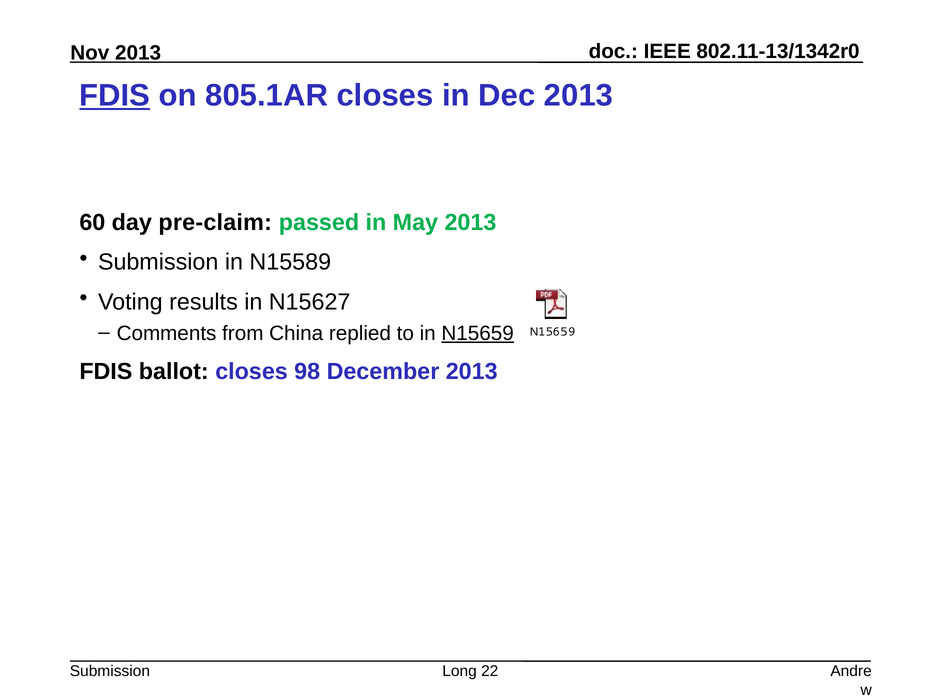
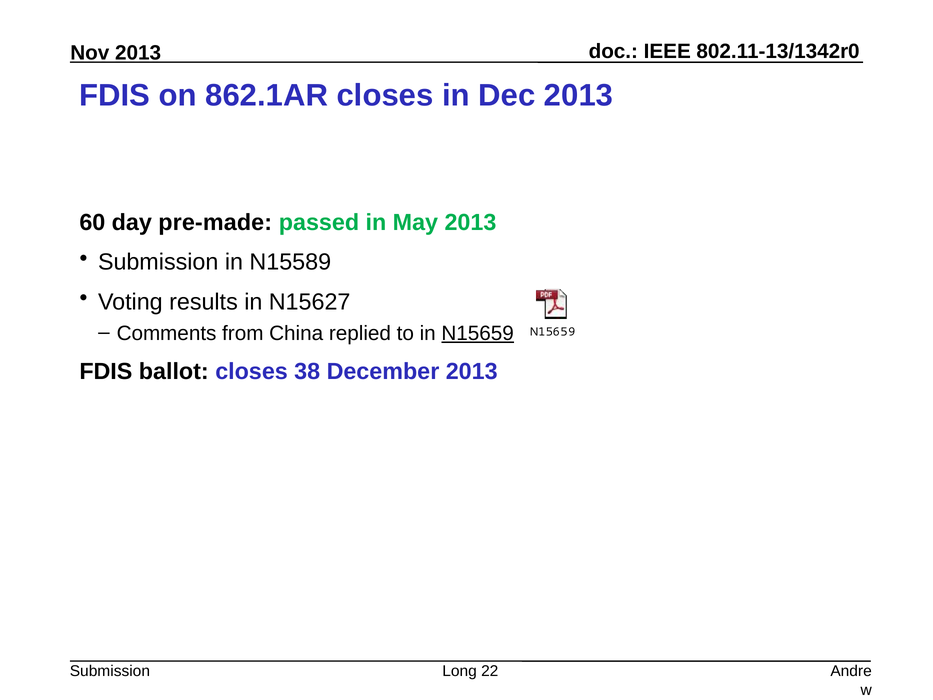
FDIS underline: present -> none (115, 96)
805.1AR: 805.1AR -> 862.1AR (267, 96)
pre-claim: pre-claim -> pre-made (215, 222)
98: 98 -> 38 (307, 372)
